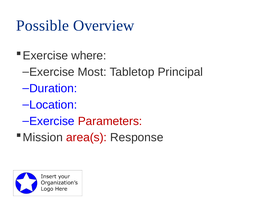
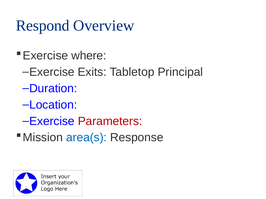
Possible: Possible -> Respond (43, 26)
Most: Most -> Exits (92, 72)
area(s colour: red -> blue (87, 138)
